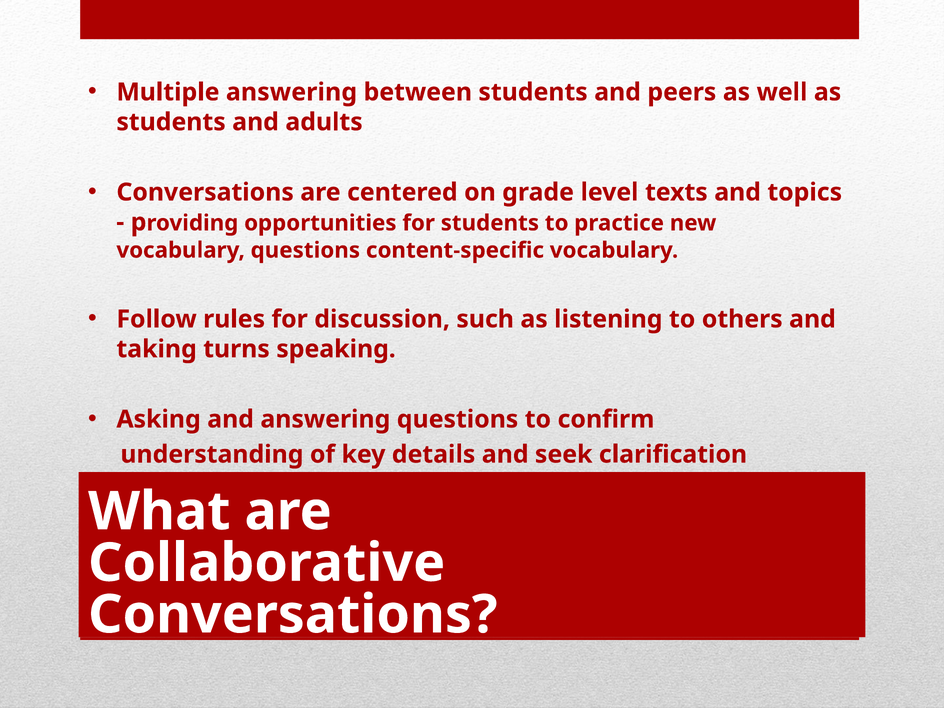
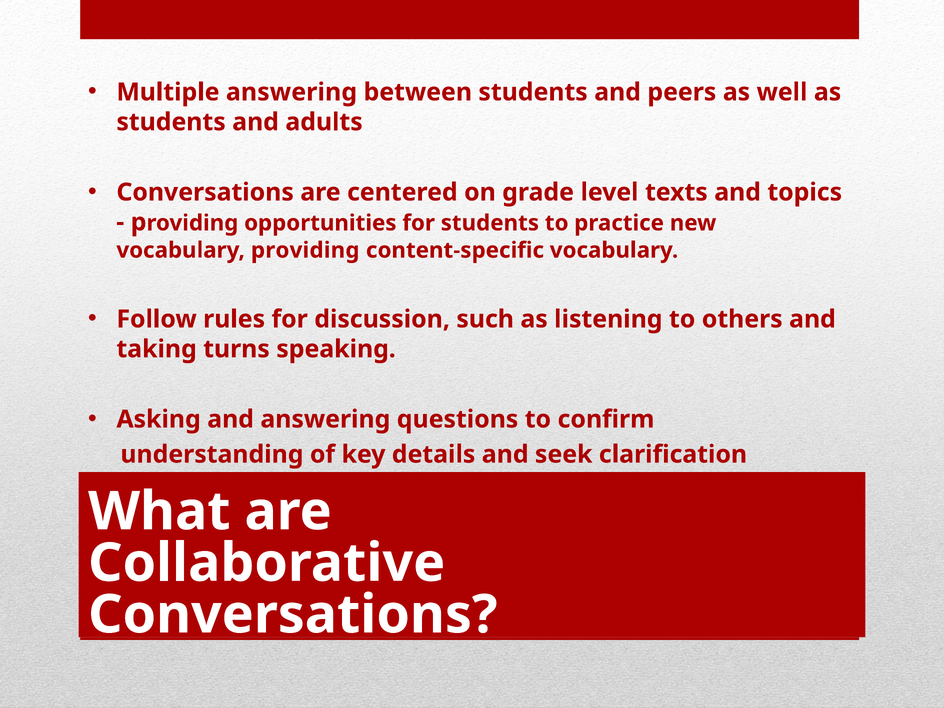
vocabulary questions: questions -> providing (305, 250)
